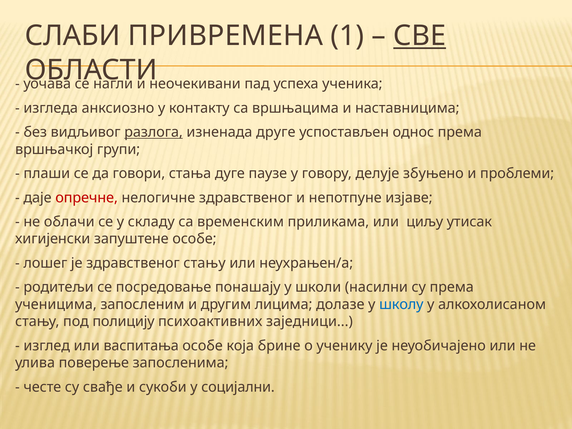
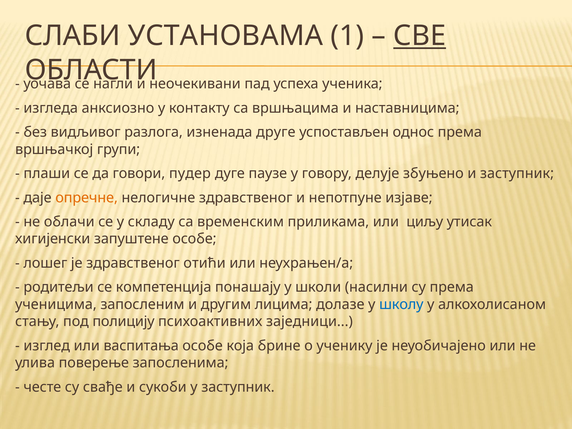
ПРИВРЕМЕНА: ПРИВРЕМЕНА -> УСТАНОВАМА (225, 36)
разлога underline: present -> none (154, 132)
стања: стања -> пудер (190, 173)
и проблеми: проблеми -> заступник (517, 173)
опречне colour: red -> orange (87, 198)
здравственог стању: стању -> отићи (205, 263)
посредовање: посредовање -> компетенција (164, 287)
у социјални: социјални -> заступник (238, 387)
